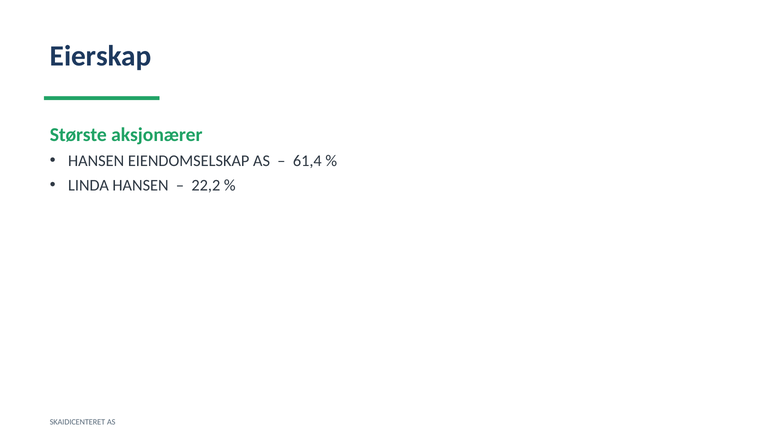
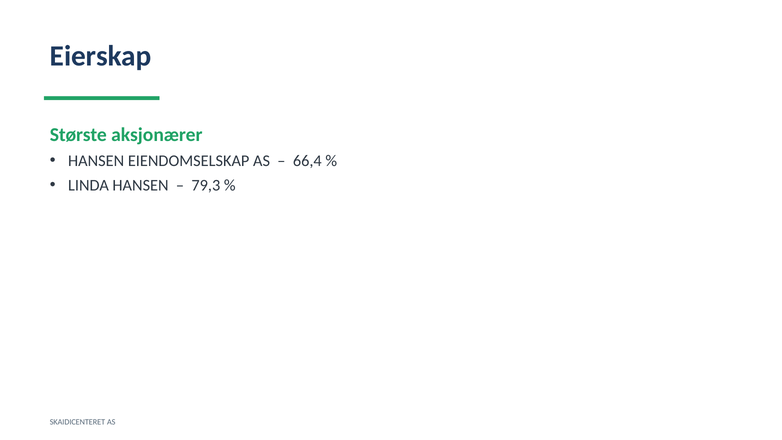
61,4: 61,4 -> 66,4 (307, 161)
22,2: 22,2 -> 79,3 (206, 185)
